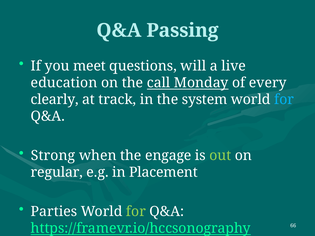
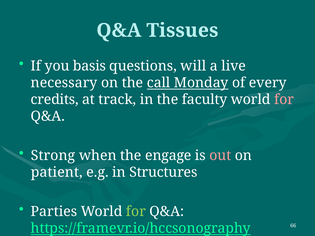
Passing: Passing -> Tissues (182, 30)
meet: meet -> basis (89, 66)
education: education -> necessary (64, 83)
clearly: clearly -> credits (55, 100)
system: system -> faculty (205, 100)
for colour: light blue -> pink (284, 100)
out colour: light green -> pink (220, 156)
regular: regular -> patient (57, 173)
Placement: Placement -> Structures (163, 173)
